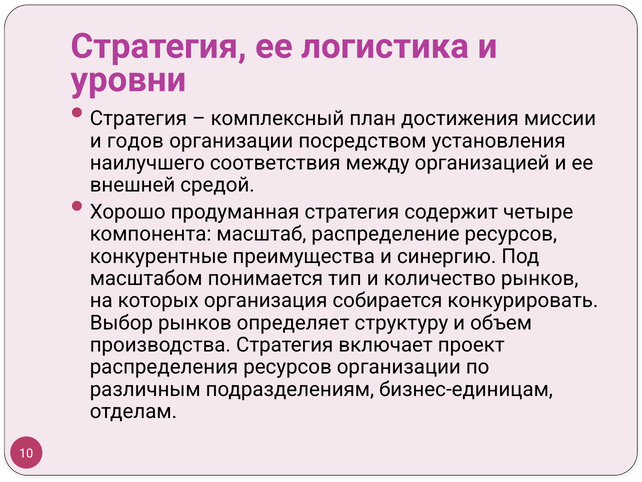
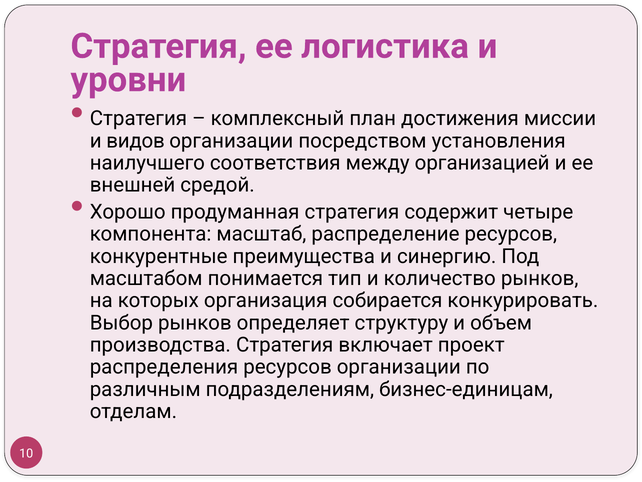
годов: годов -> видов (136, 141)
